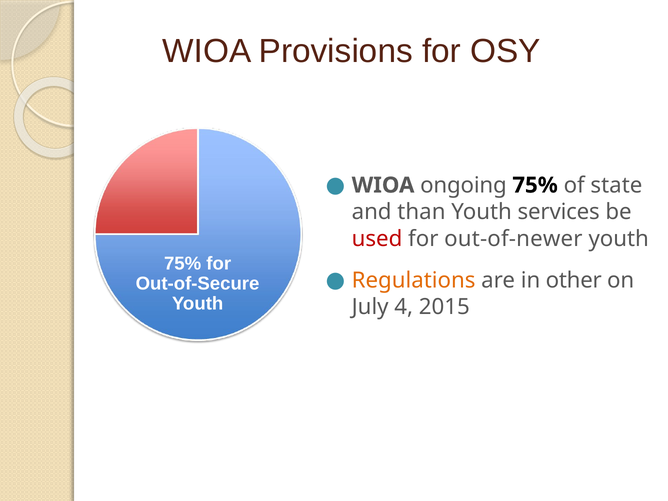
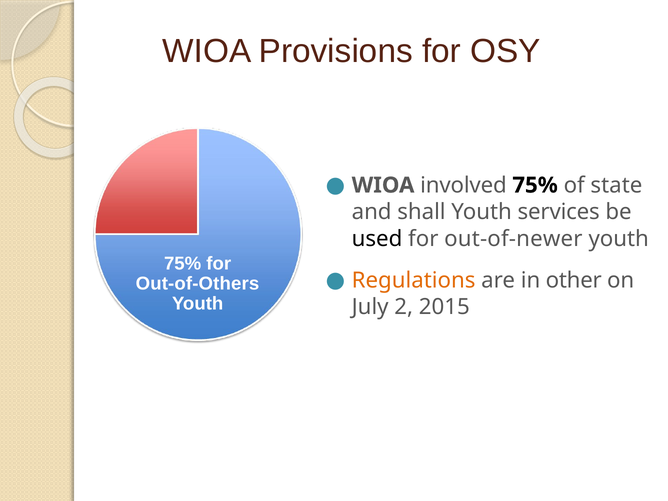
ongoing: ongoing -> involved (463, 185)
than: than -> shall (421, 212)
used colour: red -> black (377, 239)
Out-of-Secure: Out-of-Secure -> Out-of-Others (197, 284)
4: 4 -> 2 (404, 307)
